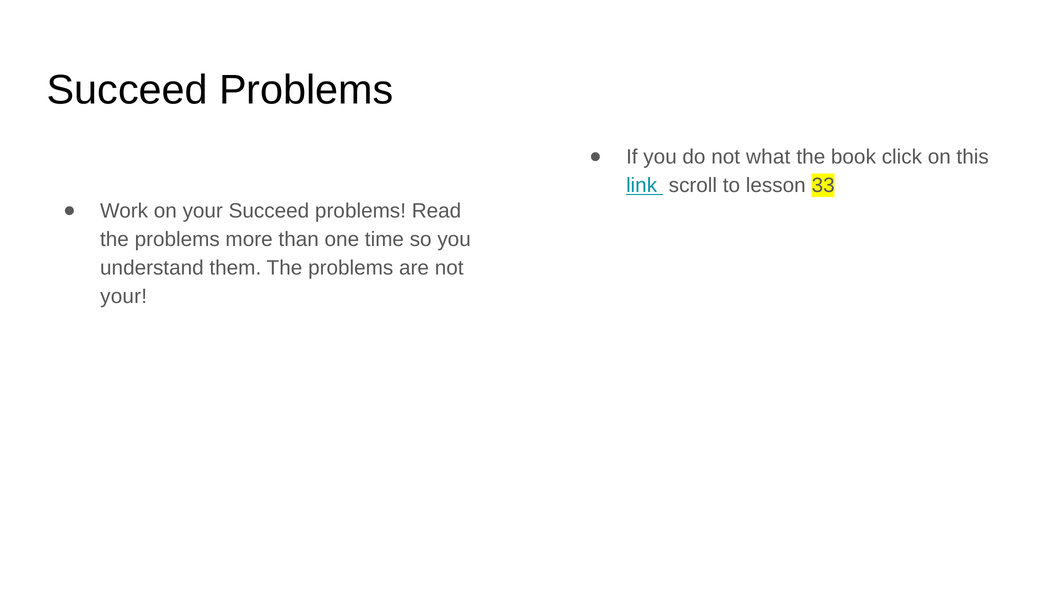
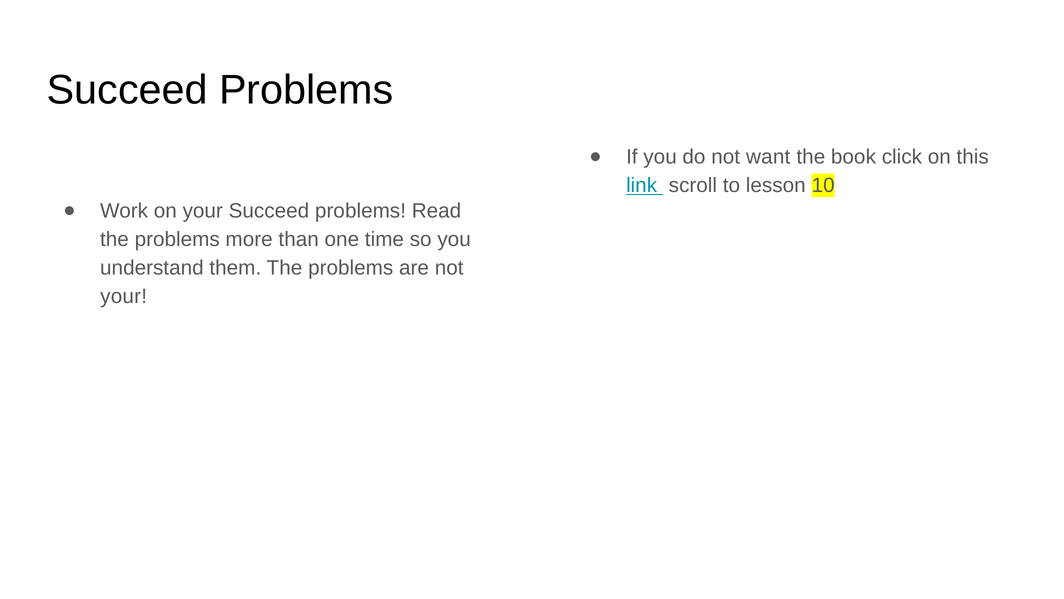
what: what -> want (768, 157)
33: 33 -> 10 (823, 185)
